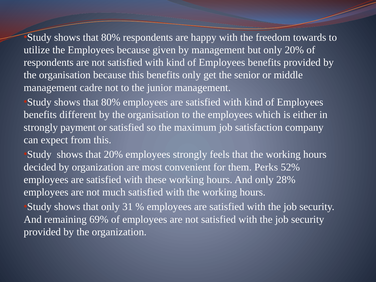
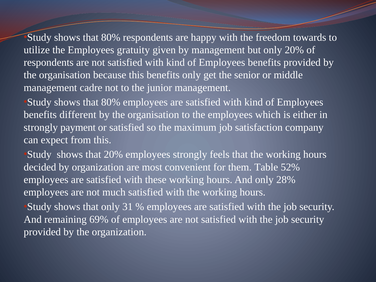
Employees because: because -> gratuity (133, 50)
Perks: Perks -> Table (266, 167)
